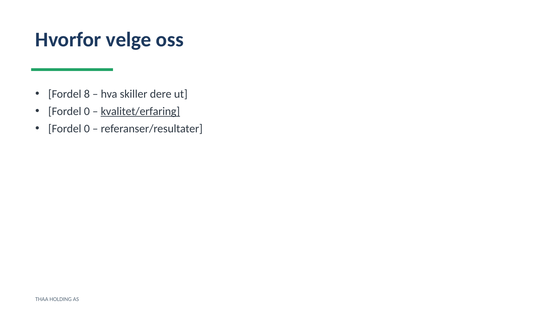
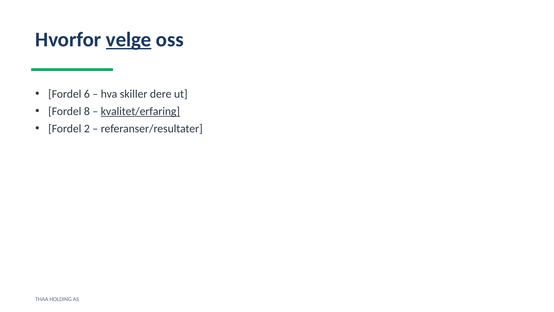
velge underline: none -> present (129, 40)
8: 8 -> 6 (87, 94)
0: 0 -> 8 (87, 111)
0: 0 -> 2 (87, 128)
